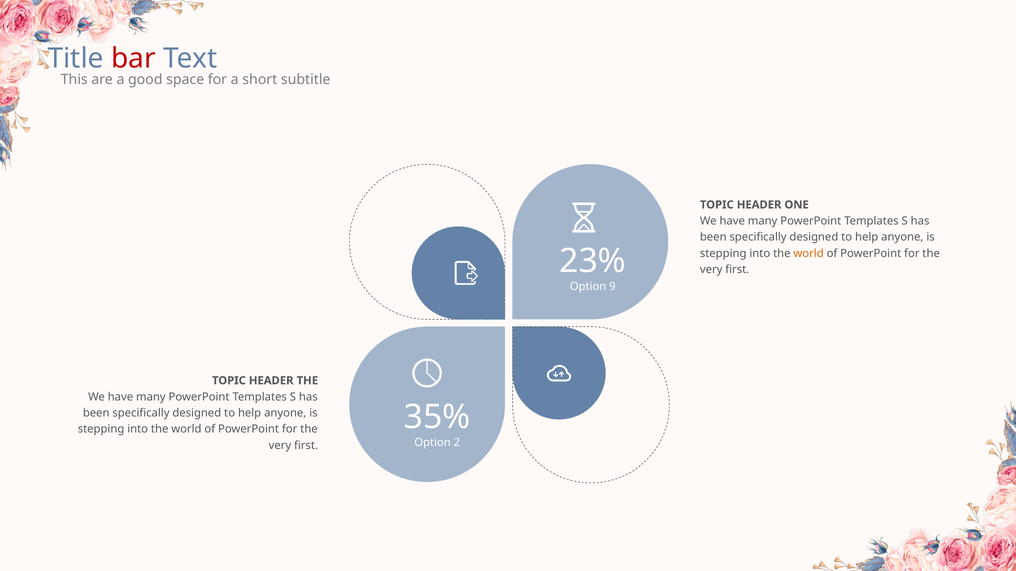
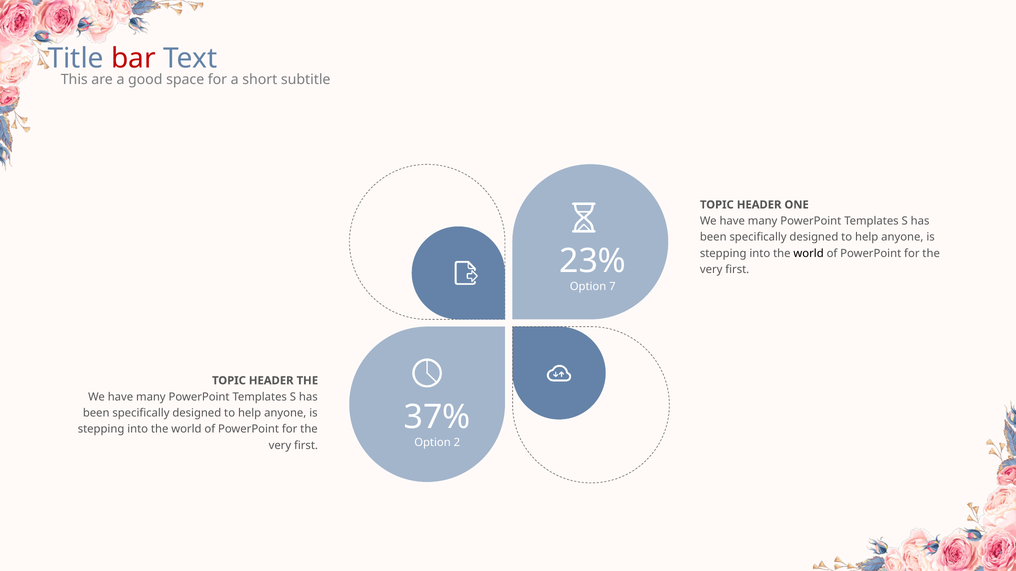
world colour: orange -> black (809, 254)
9: 9 -> 7 (612, 287)
35%: 35% -> 37% (437, 417)
